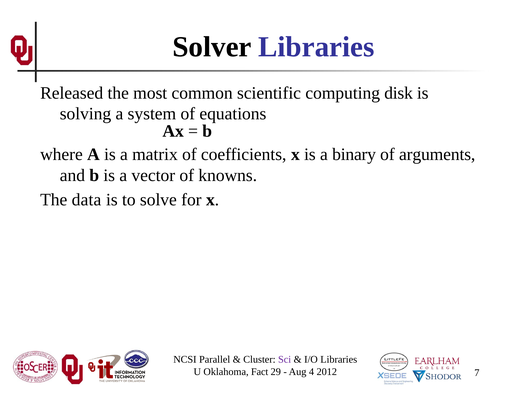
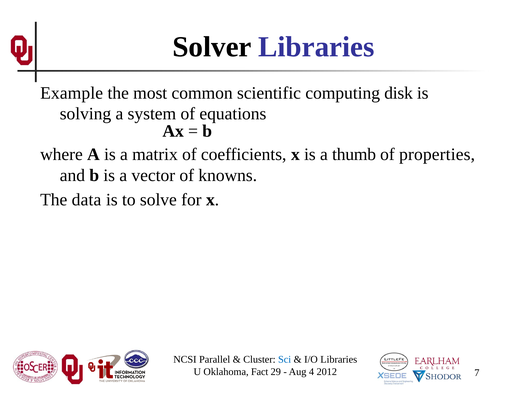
Released: Released -> Example (72, 93)
binary: binary -> thumb (354, 154)
arguments: arguments -> properties (437, 154)
Sci colour: purple -> blue (285, 360)
